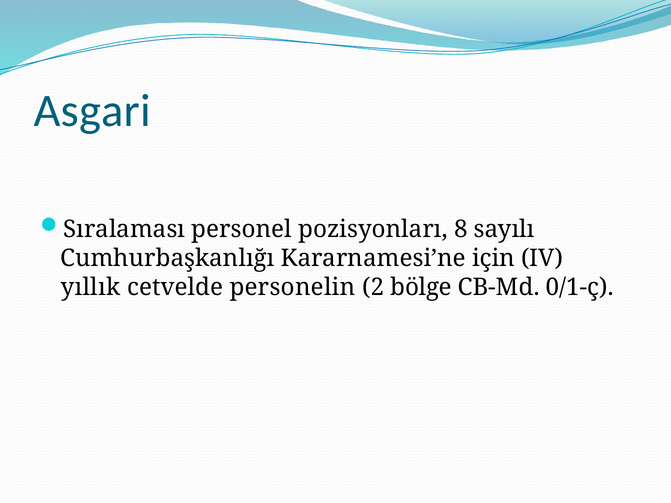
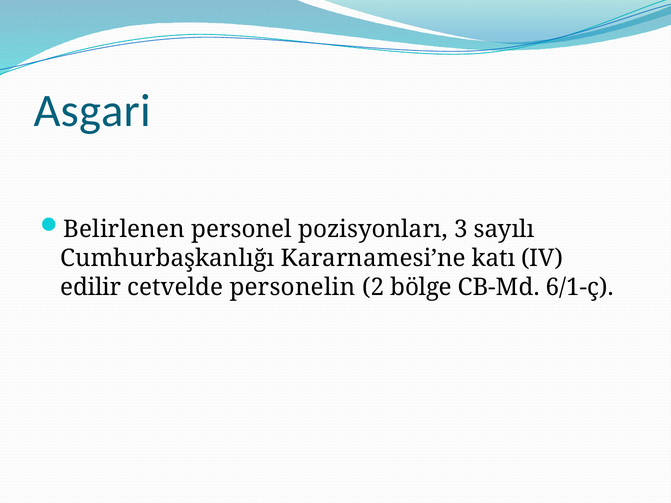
Sıralaması: Sıralaması -> Belirlenen (124, 229)
8: 8 -> 3 (461, 229)
için: için -> katı (494, 258)
yıllık: yıllık -> edilir (91, 287)
0/1-ç: 0/1-ç -> 6/1-ç (580, 287)
